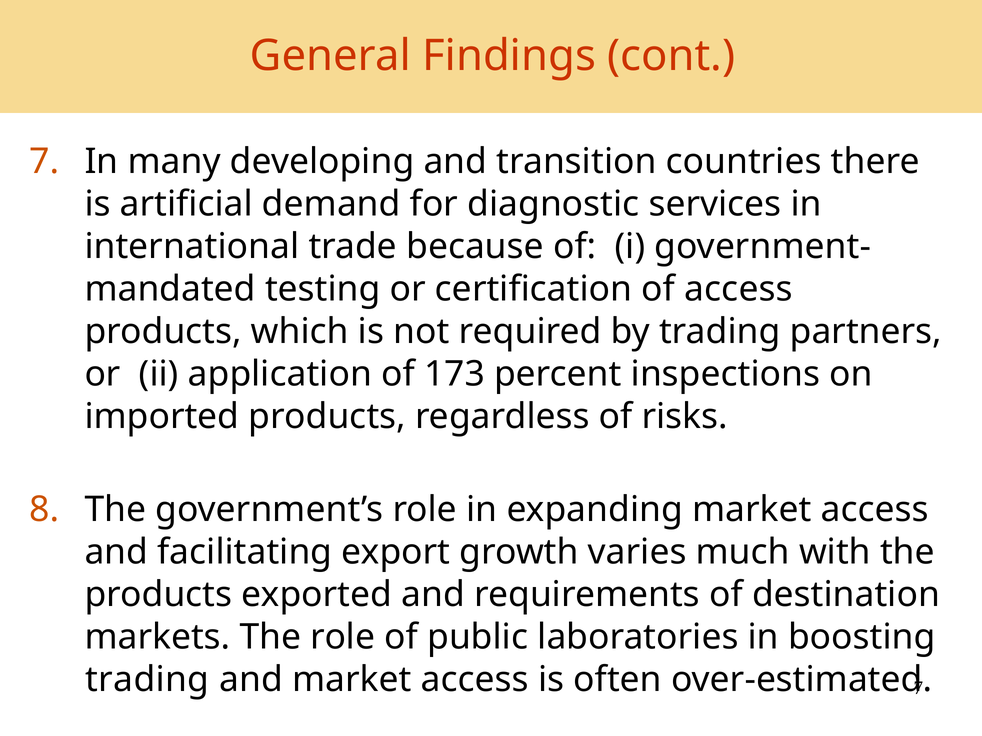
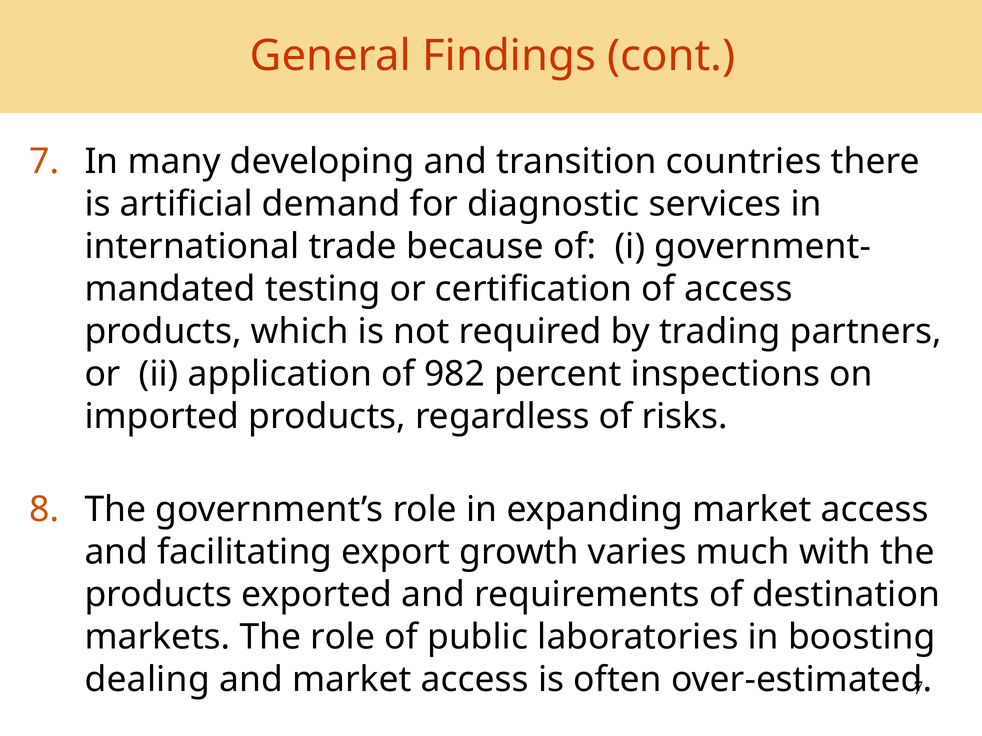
173: 173 -> 982 (454, 374)
trading: trading -> dealing (147, 680)
